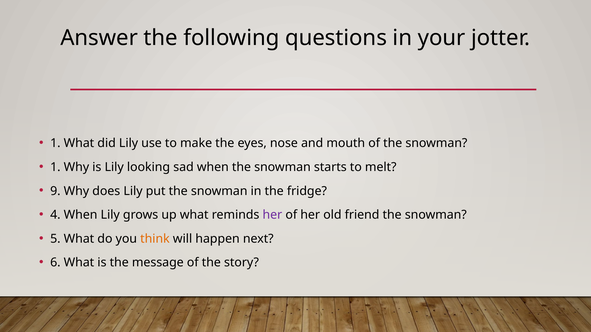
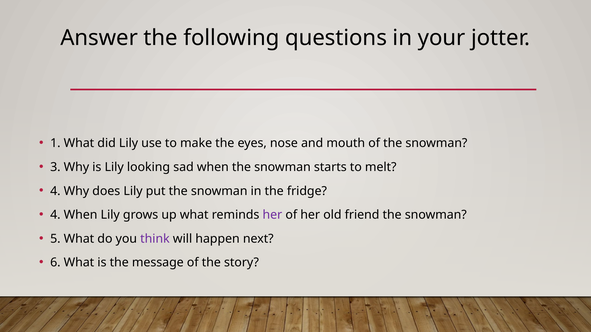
1: 1 -> 3 (55, 167)
9: 9 -> 4 (55, 191)
think colour: orange -> purple (155, 239)
